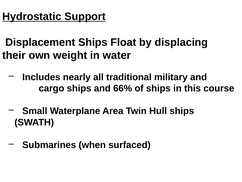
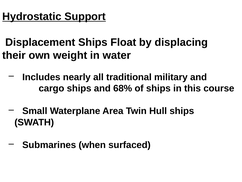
66%: 66% -> 68% (123, 88)
